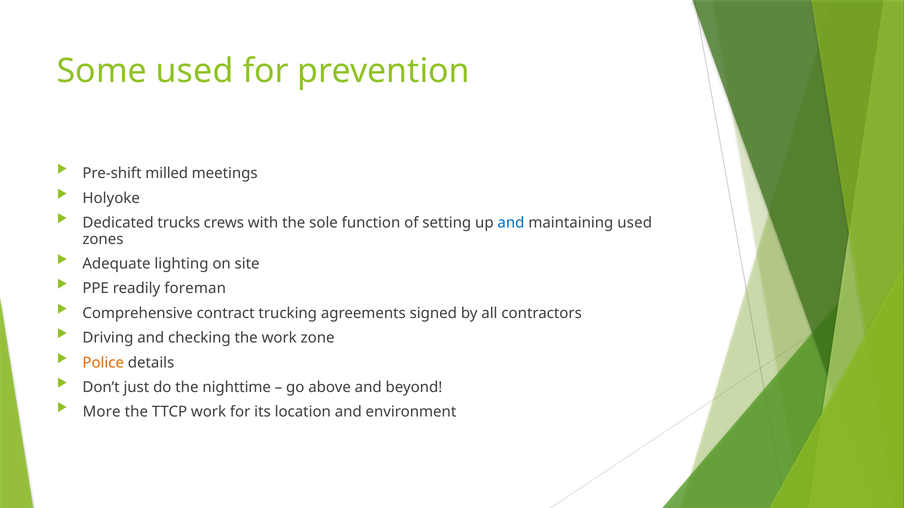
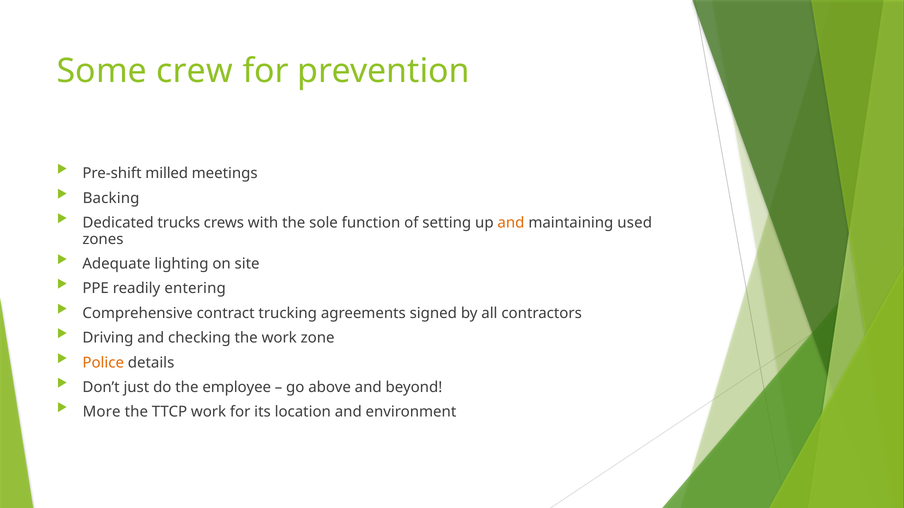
Some used: used -> crew (195, 71)
Holyoke: Holyoke -> Backing (111, 198)
and colour: blue -> orange (511, 223)
foreman: foreman -> entering (195, 289)
nighttime: nighttime -> employee (237, 388)
